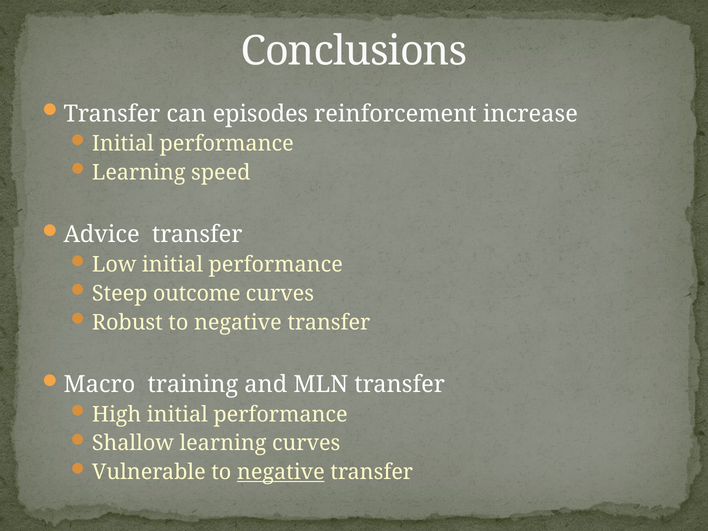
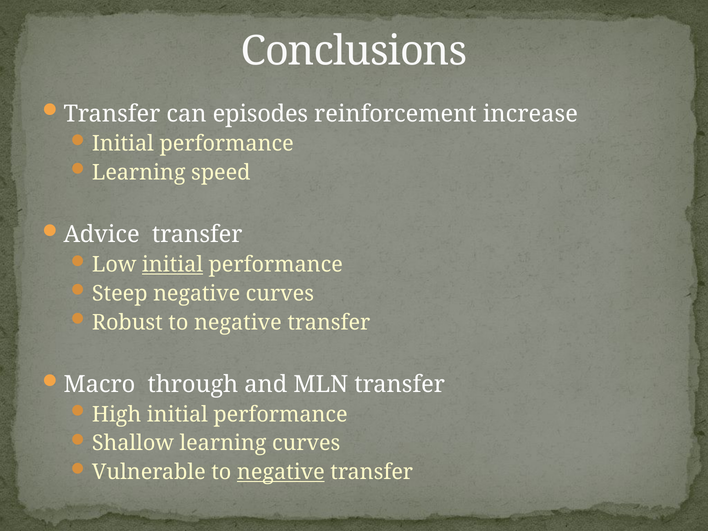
initial underline: none -> present (173, 265)
Steep outcome: outcome -> negative (197, 294)
training: training -> through (193, 385)
